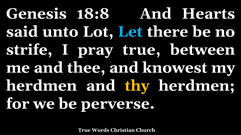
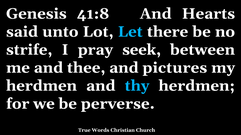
18:8: 18:8 -> 41:8 (93, 14)
pray true: true -> seek (142, 50)
knowest: knowest -> pictures (175, 68)
thy colour: yellow -> light blue (137, 86)
